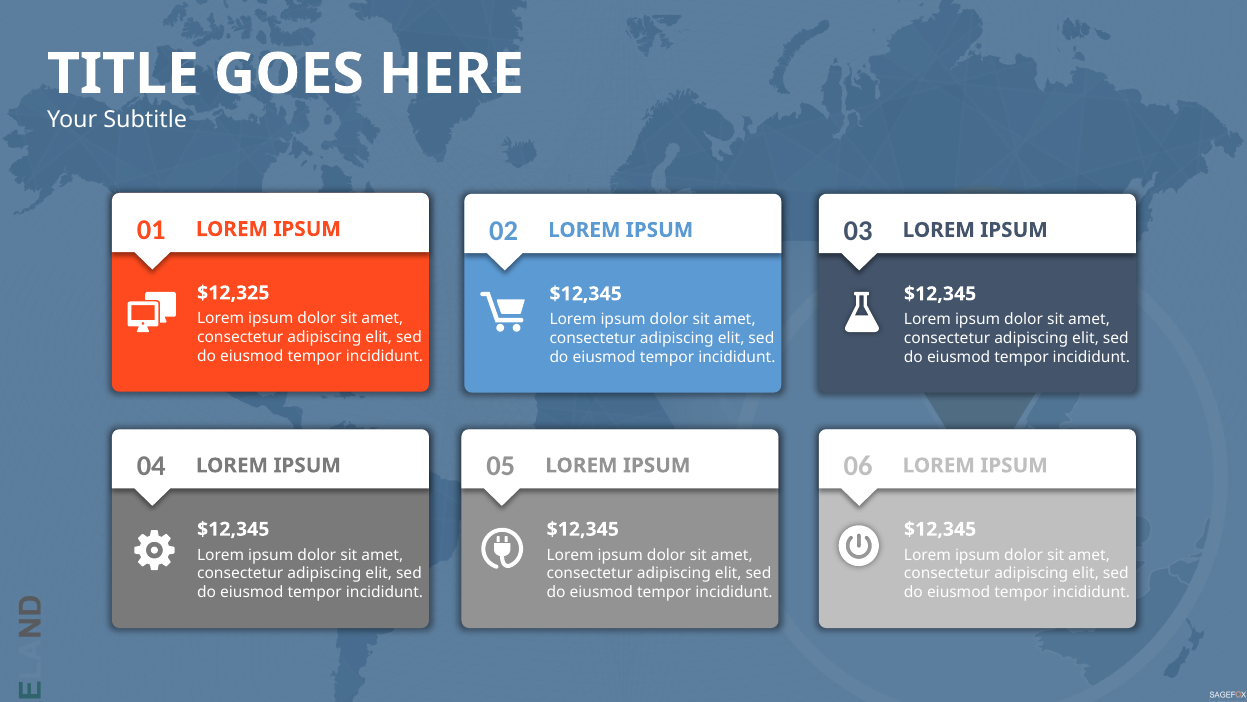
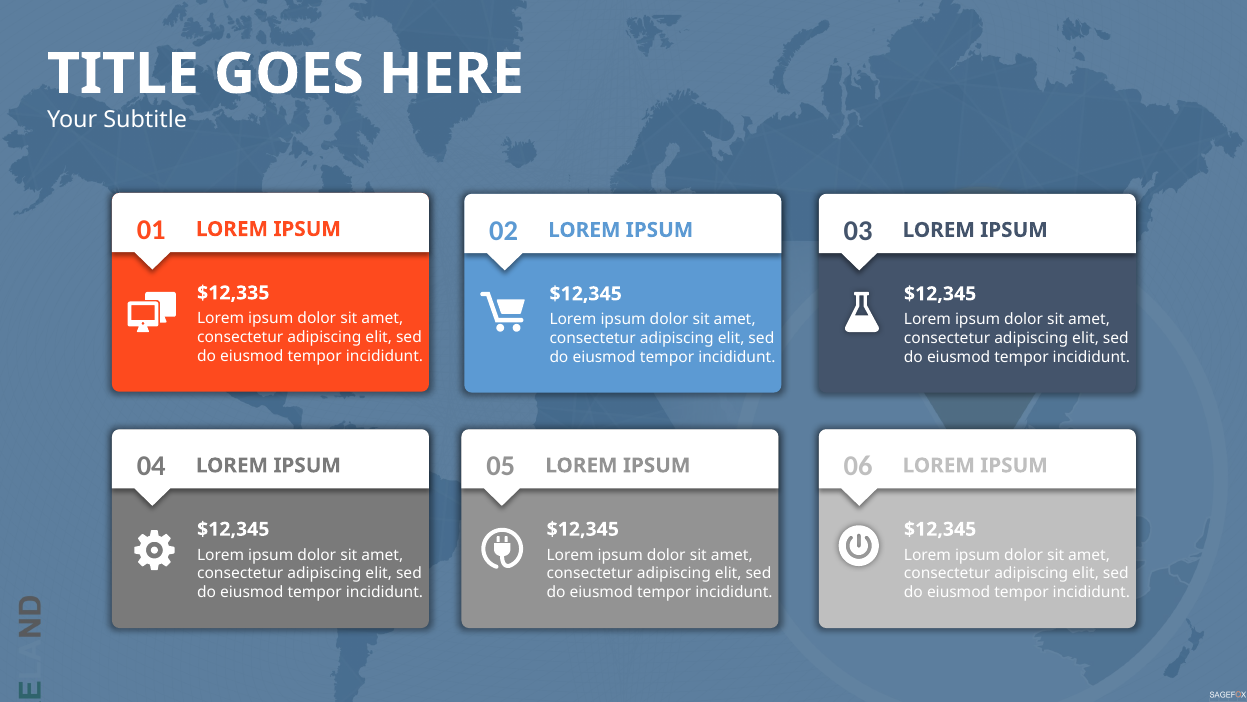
$12,325: $12,325 -> $12,335 (233, 293)
